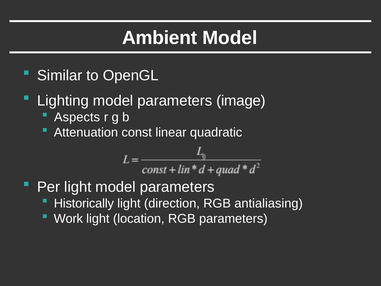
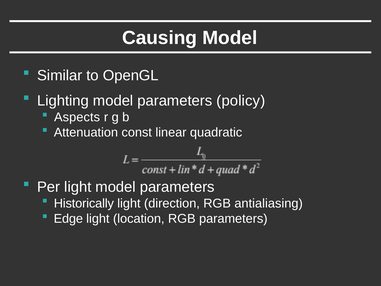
Ambient: Ambient -> Causing (160, 38)
image: image -> policy (241, 101)
Work: Work -> Edge (68, 218)
